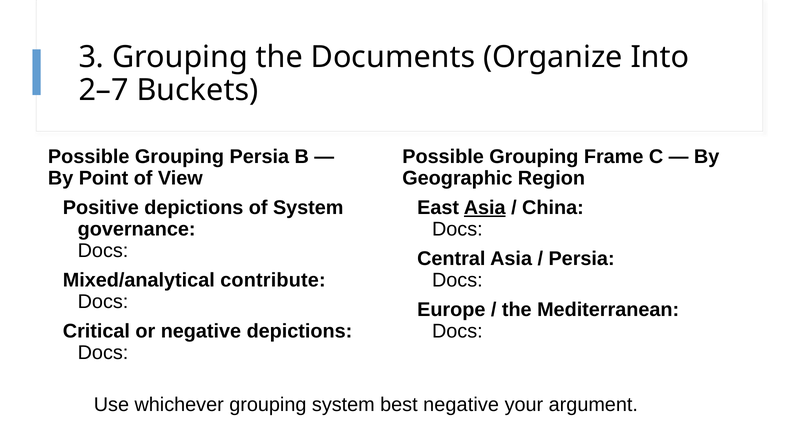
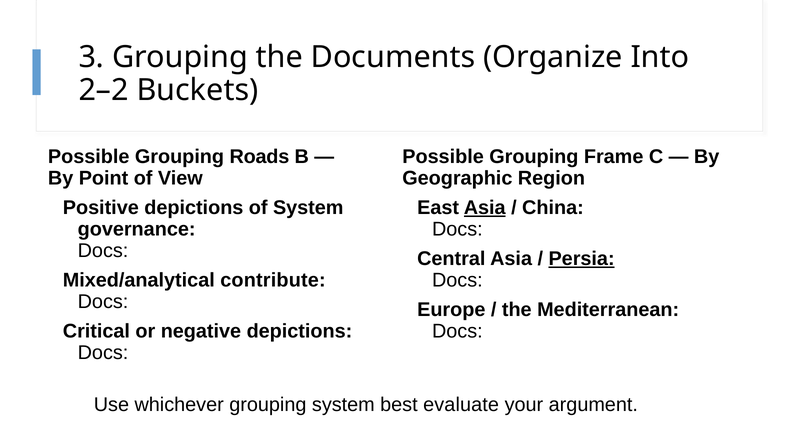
2–7: 2–7 -> 2–2 (104, 90)
Grouping Persia: Persia -> Roads (259, 157)
Persia underline: none -> present (582, 259)
best negative: negative -> evaluate (461, 405)
